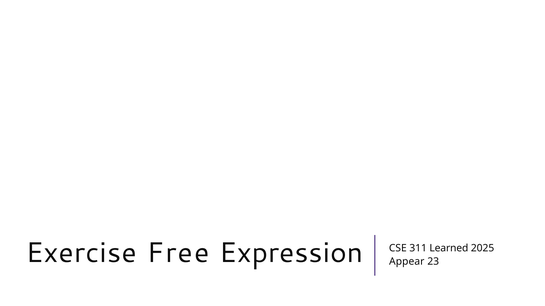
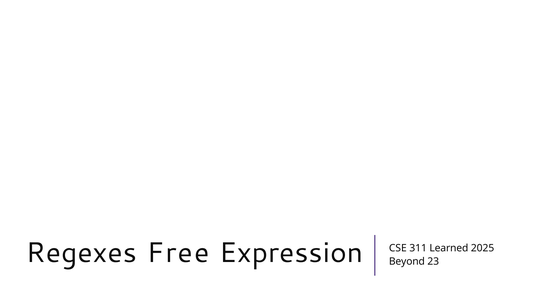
Exercise: Exercise -> Regexes (81, 253)
Appear: Appear -> Beyond (407, 262)
